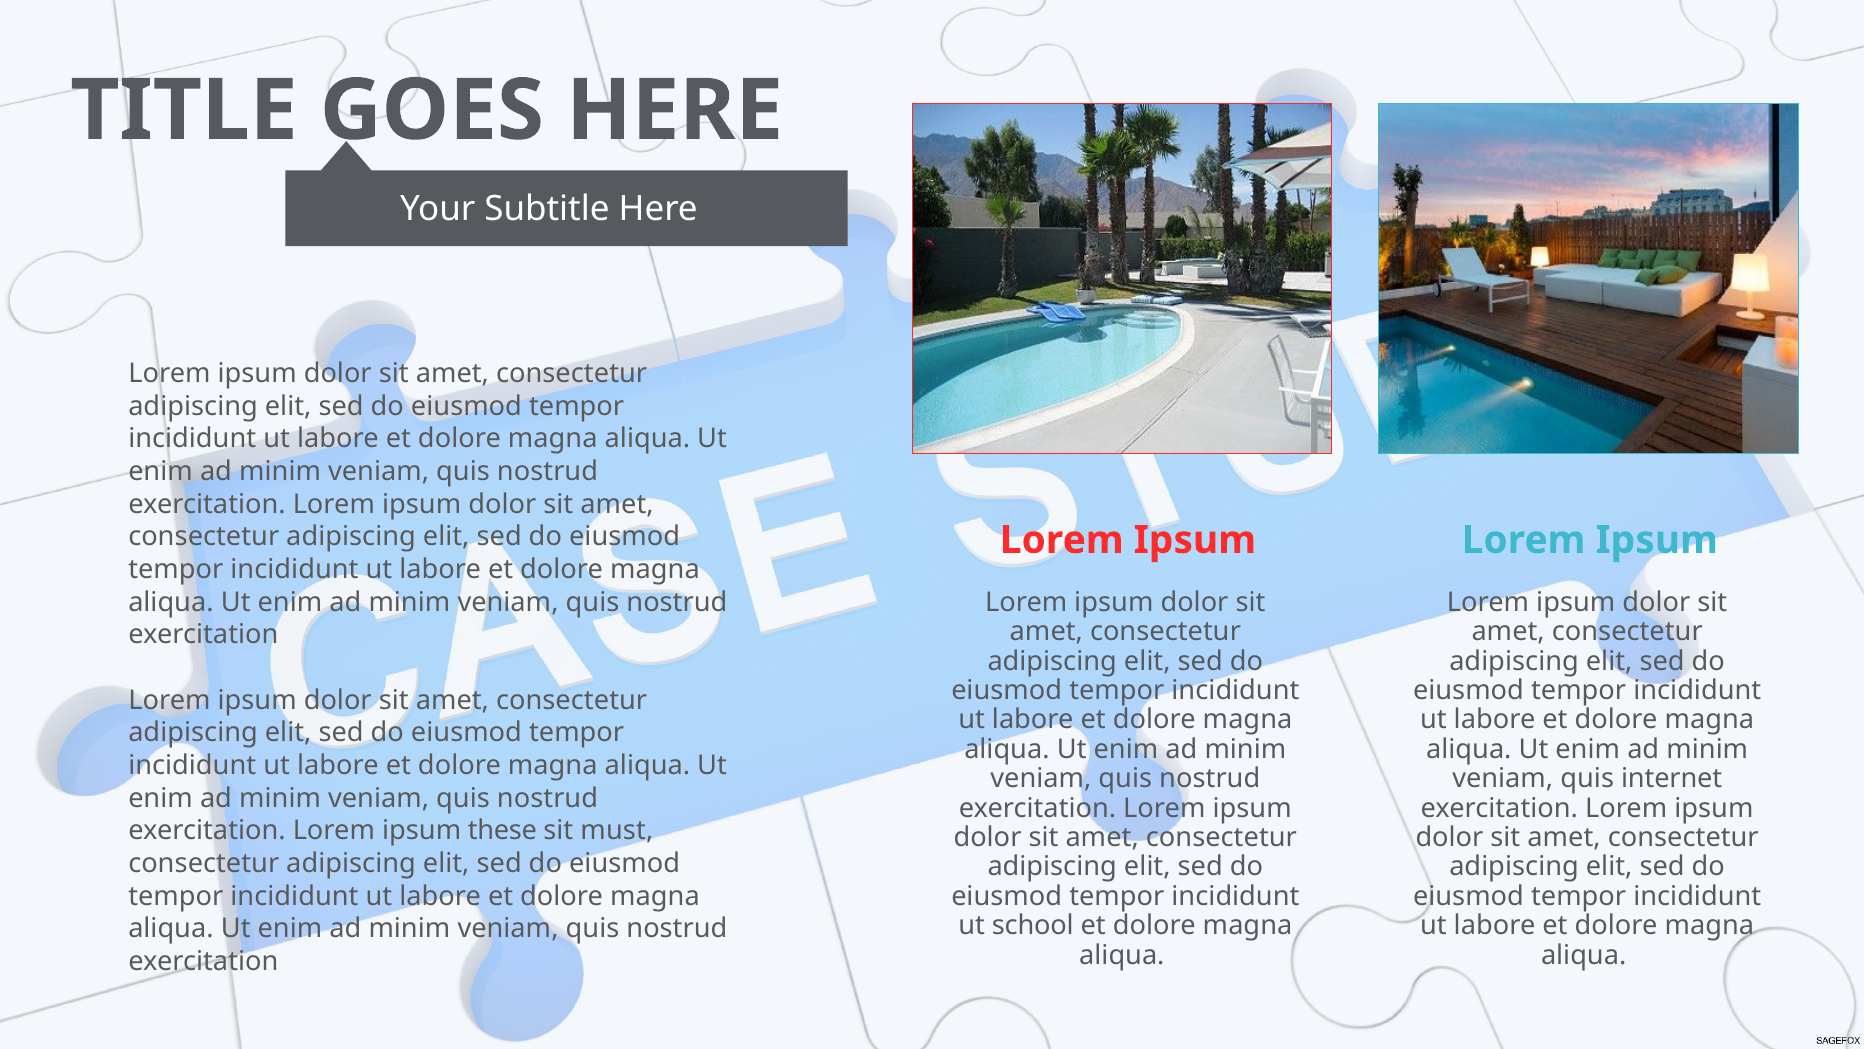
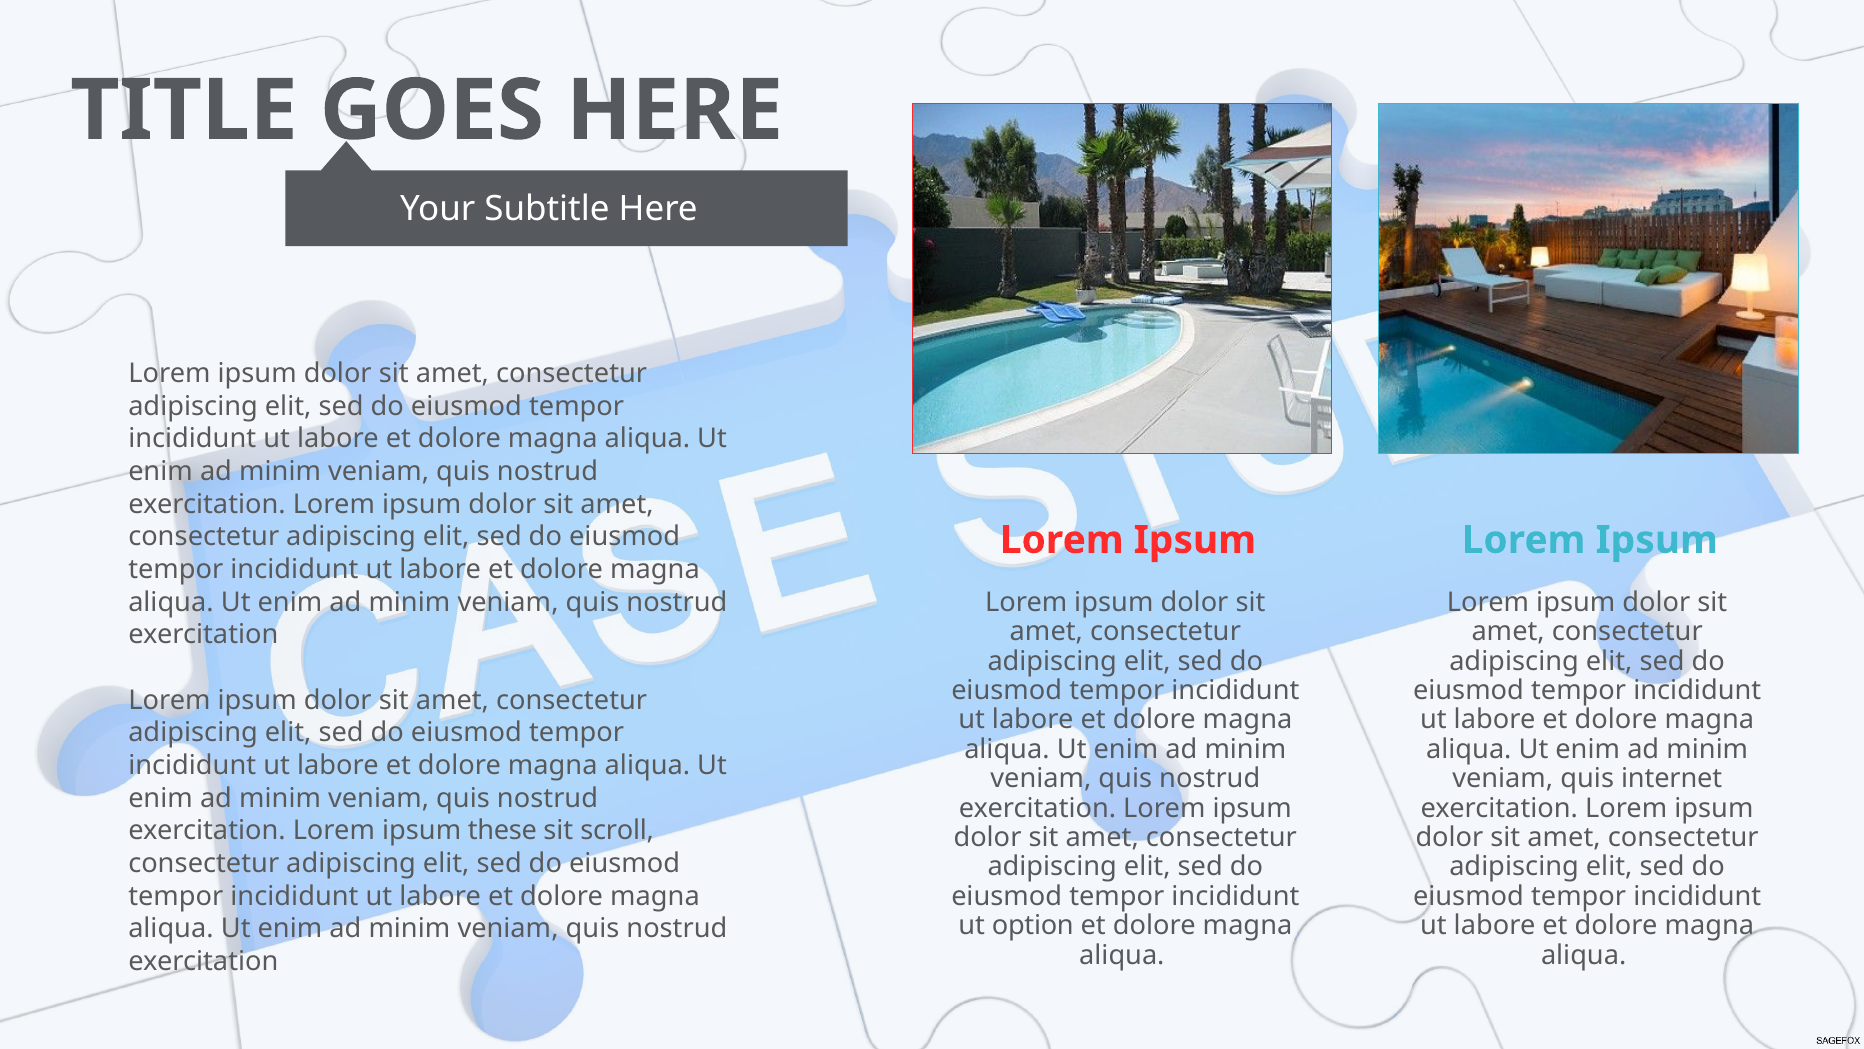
must: must -> scroll (617, 830)
school: school -> option (1033, 925)
